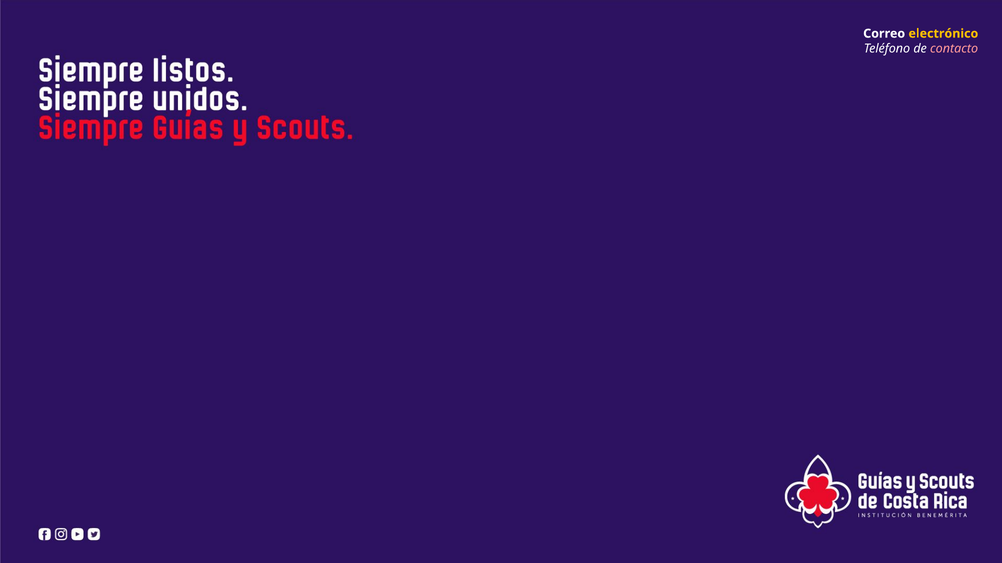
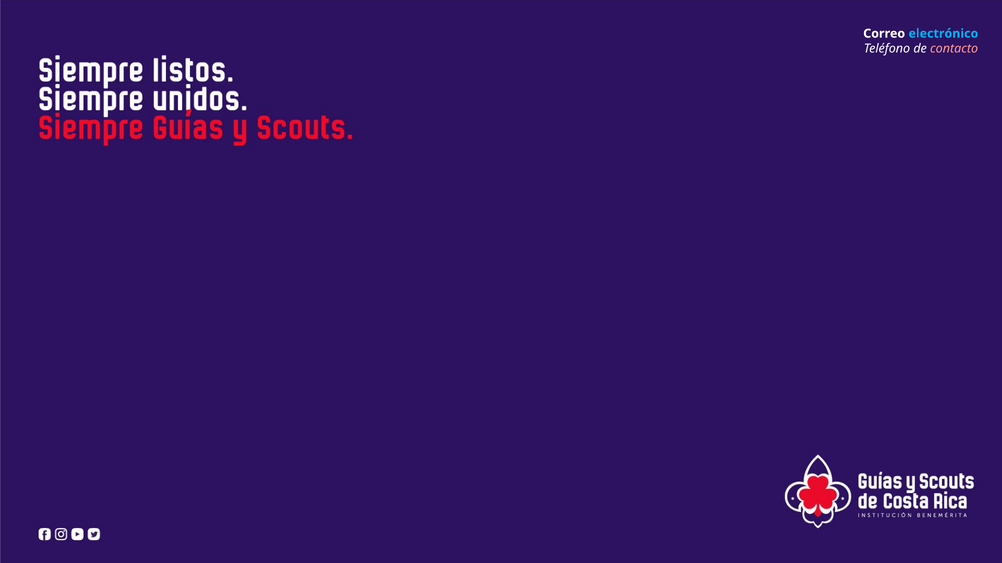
electrónico colour: yellow -> light blue (943, 34)
